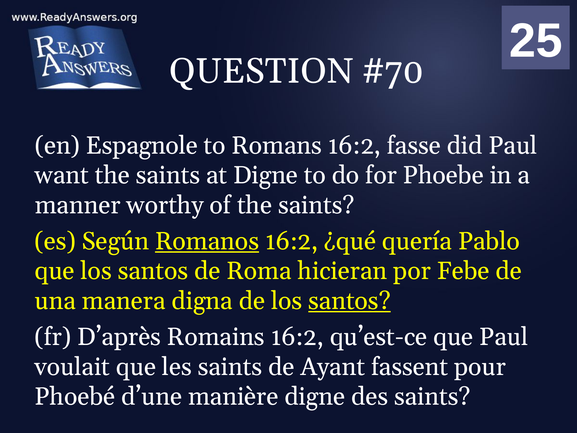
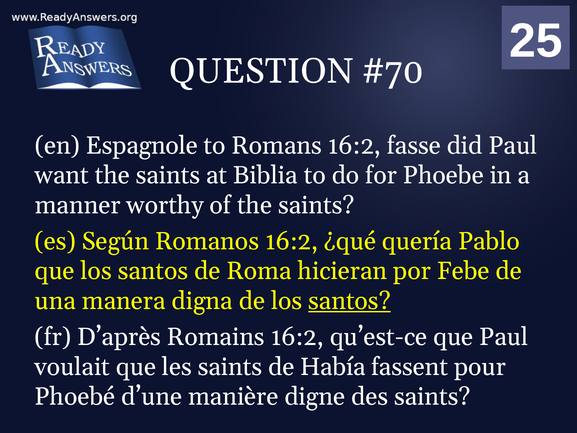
at Digne: Digne -> Biblia (265, 175)
Romanos underline: present -> none (207, 241)
Ayant: Ayant -> Había (333, 367)
